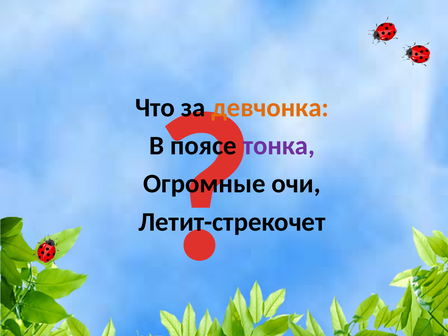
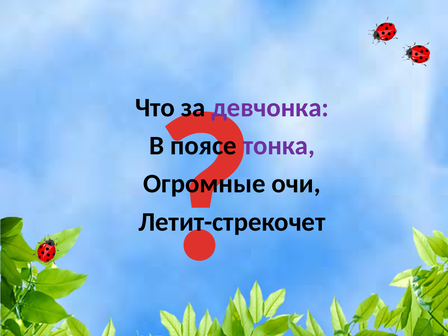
девчонка colour: orange -> purple (270, 108)
